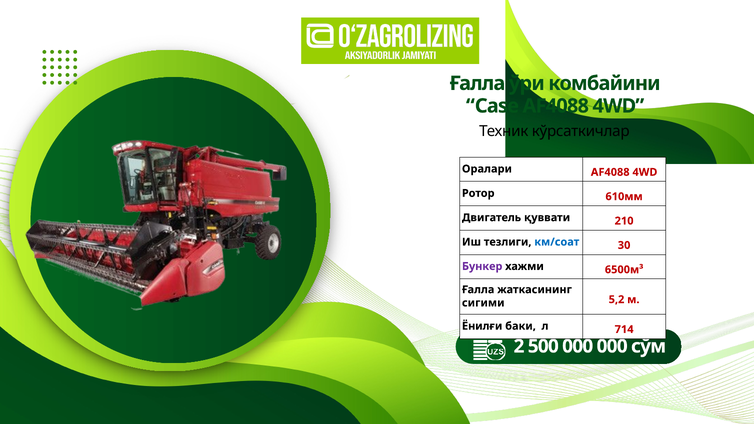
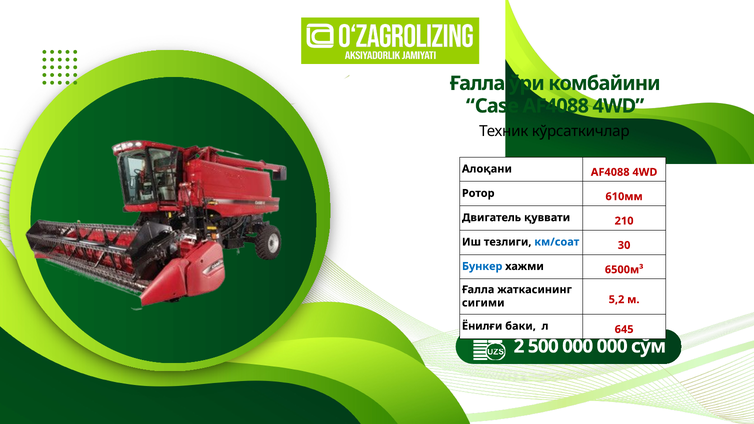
Оралари: Оралари -> Алоқани (487, 169)
Бункер colour: purple -> blue (482, 266)
714: 714 -> 645 (624, 329)
